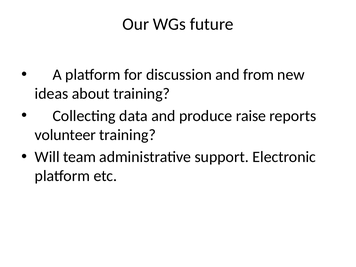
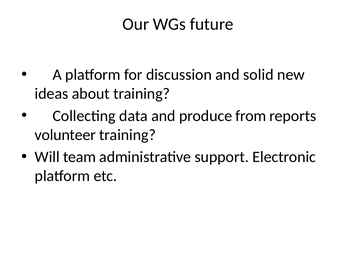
from: from -> solid (258, 75)
raise: raise -> from (251, 116)
